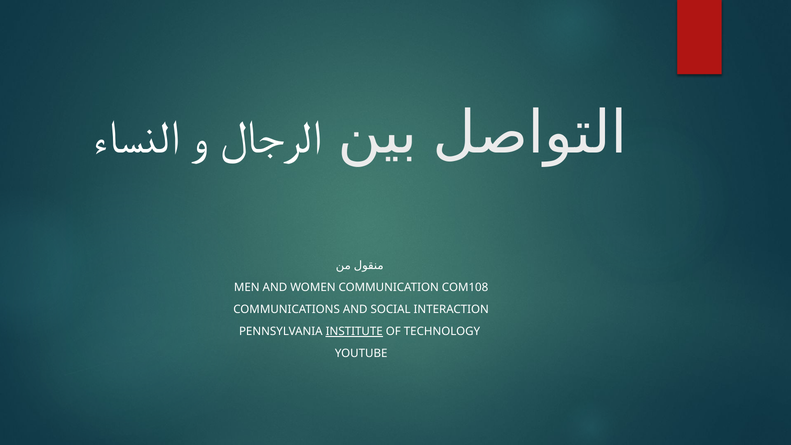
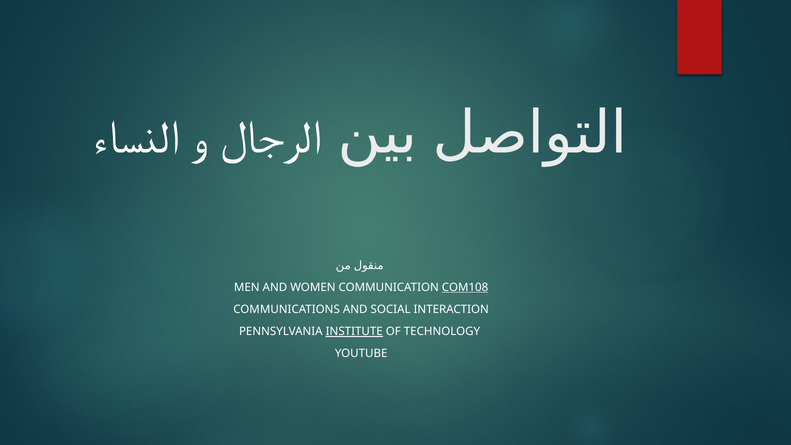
COM108 underline: none -> present (465, 287)
